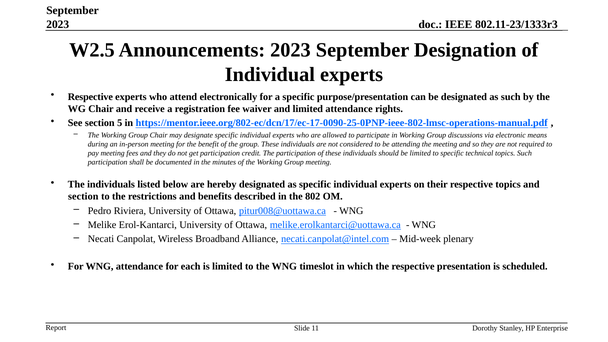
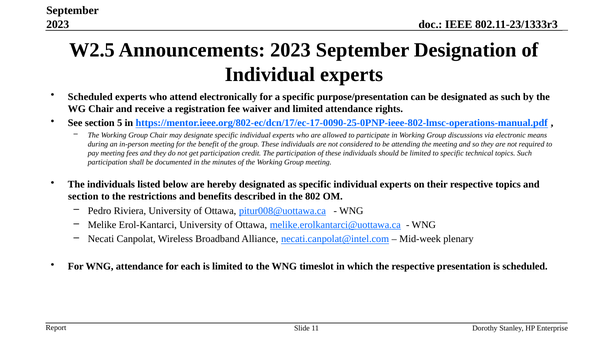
Respective: Respective -> Scheduled (90, 97)
